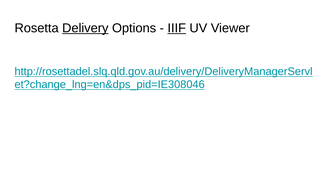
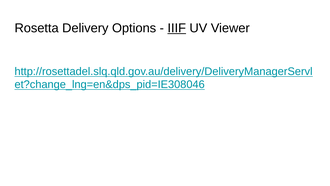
Delivery underline: present -> none (85, 28)
